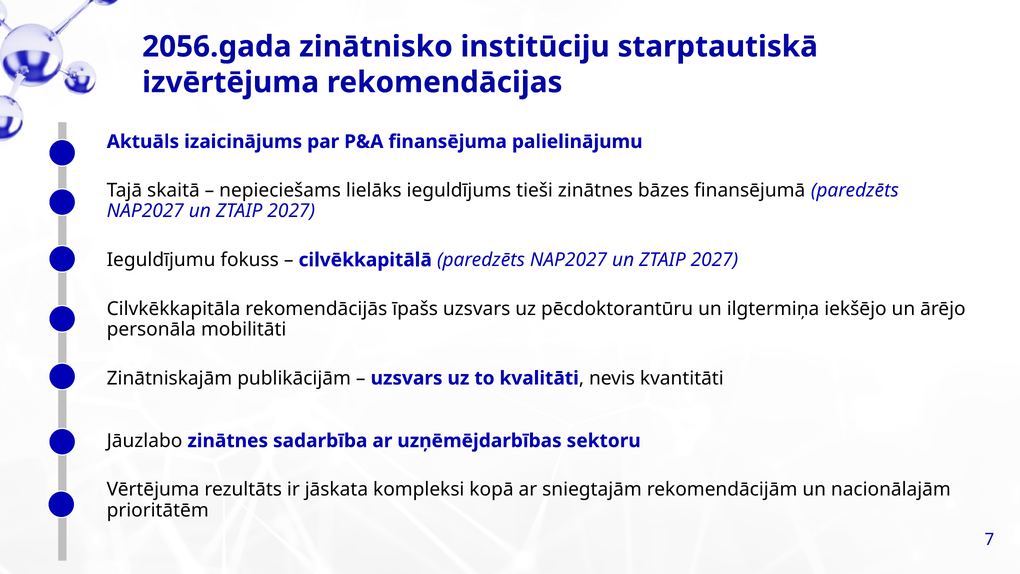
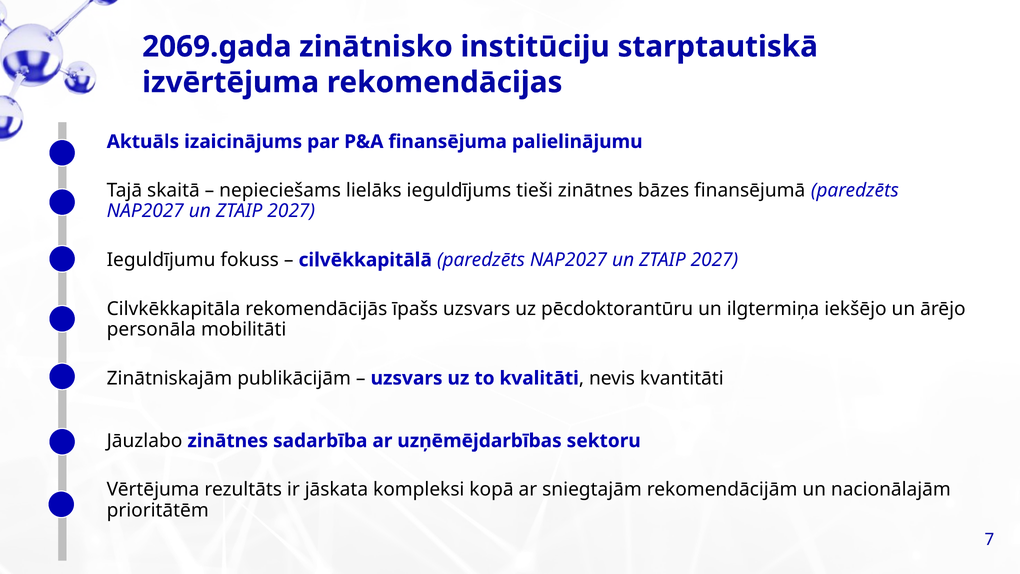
2056.gada: 2056.gada -> 2069.gada (217, 47)
